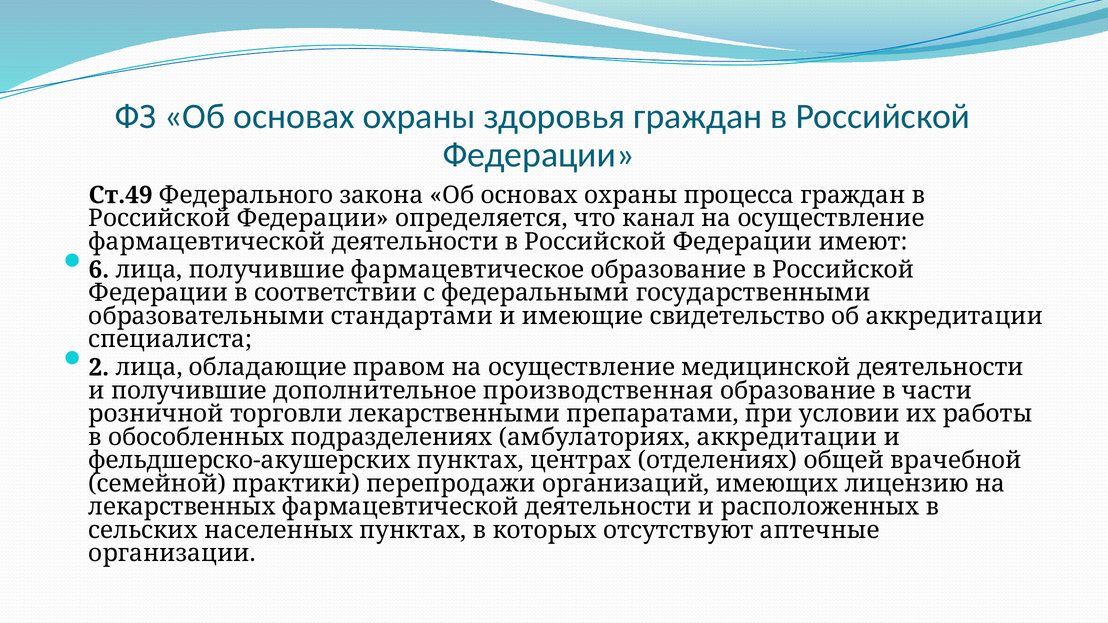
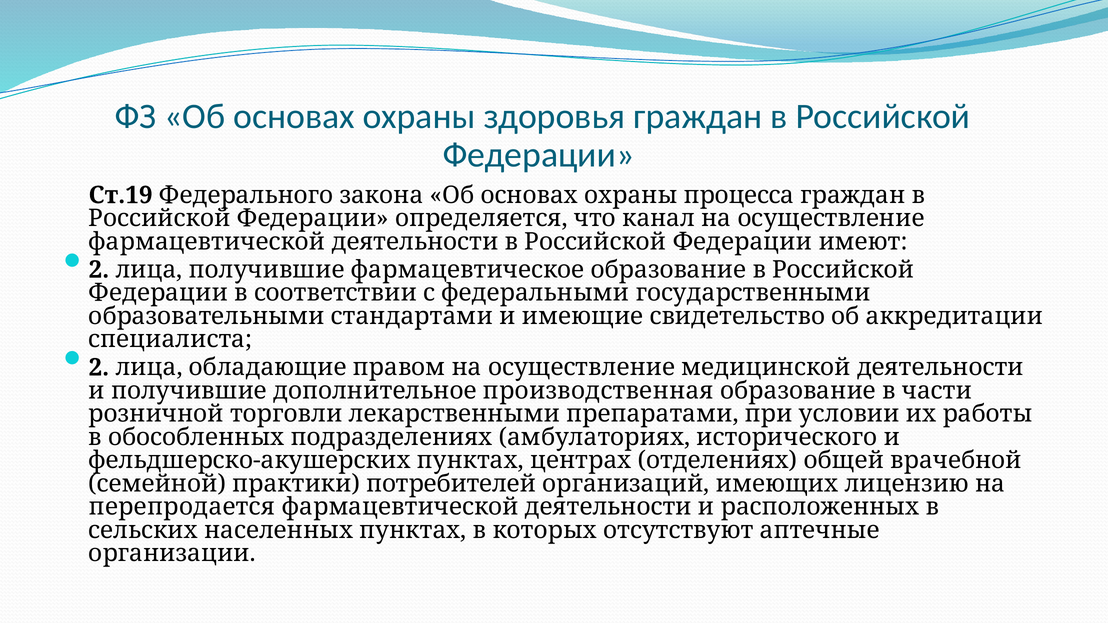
Ст.49: Ст.49 -> Ст.19 (121, 195)
6: 6 -> 2 (99, 270)
амбулаториях аккредитации: аккредитации -> исторического (787, 437)
перепродажи: перепродажи -> потребителей (451, 484)
лекарственных: лекарственных -> перепродается (182, 507)
